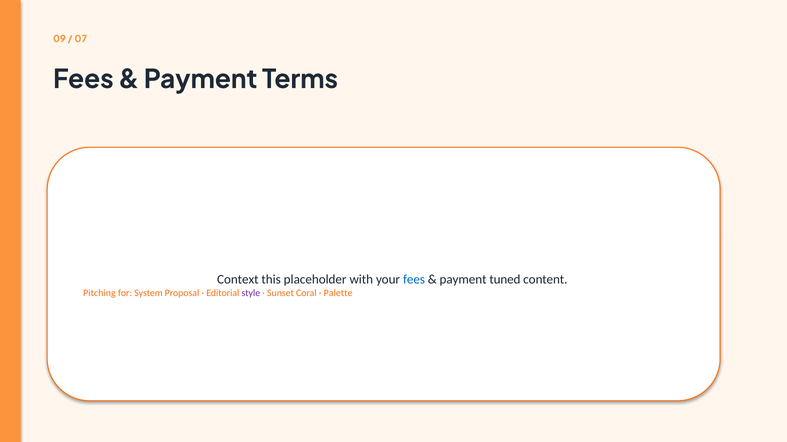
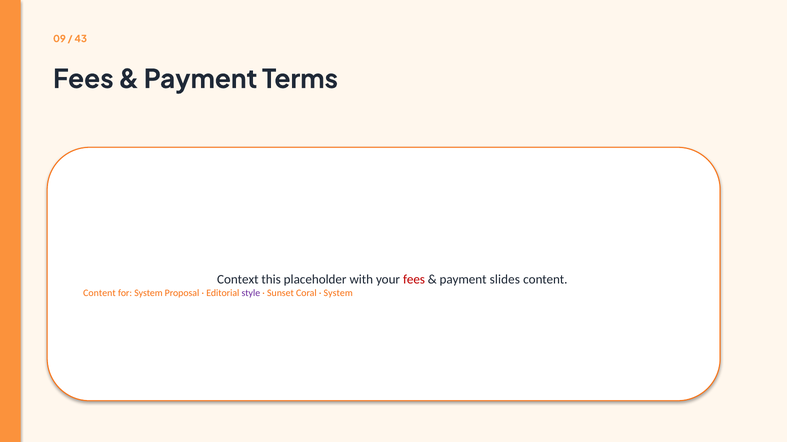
07: 07 -> 43 (81, 39)
fees colour: blue -> red (414, 280)
tuned: tuned -> slides (505, 280)
Pitching: Pitching -> Content (99, 293)
Palette: Palette -> System (338, 293)
